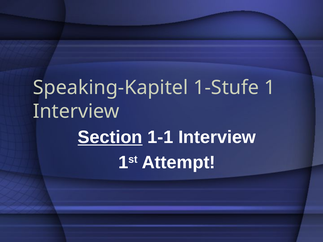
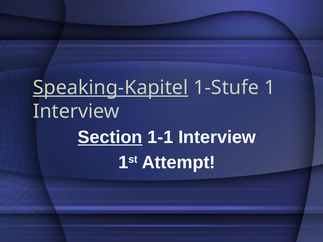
Speaking-Kapitel underline: none -> present (110, 88)
